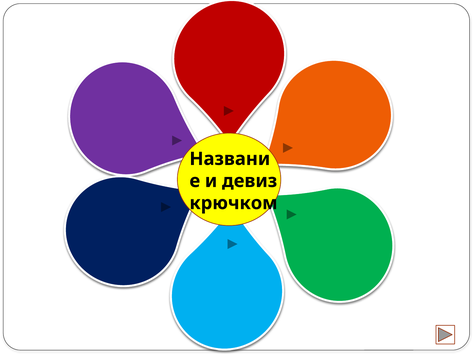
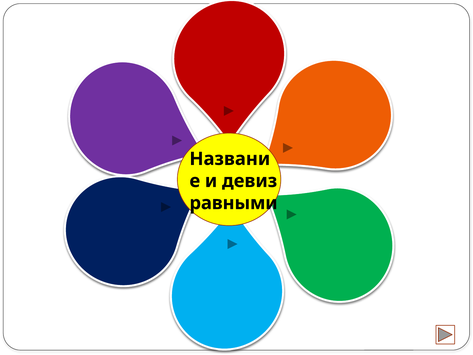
крючком: крючком -> равными (234, 203)
